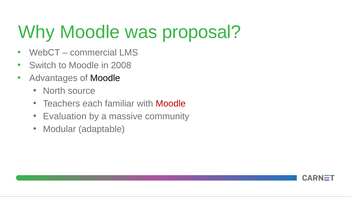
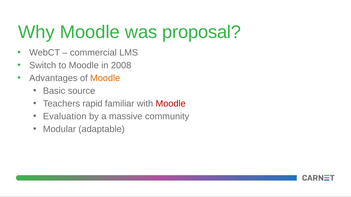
Moodle colour: black -> orange (105, 78)
North: North -> Basic (54, 91)
each: each -> rapid (93, 104)
